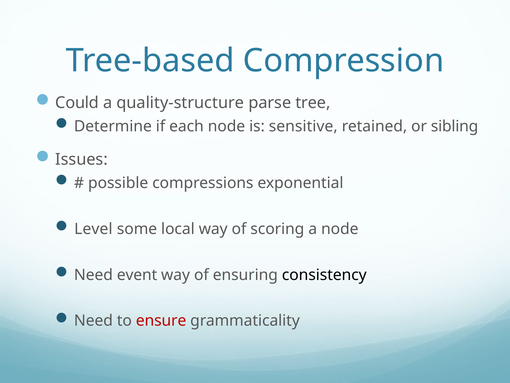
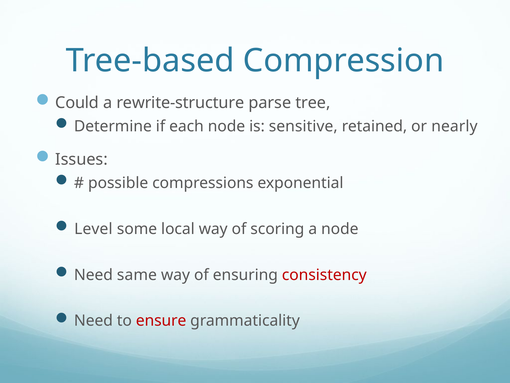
quality-structure: quality-structure -> rewrite-structure (180, 103)
sibling: sibling -> nearly (454, 126)
event: event -> same (137, 274)
consistency colour: black -> red (324, 274)
